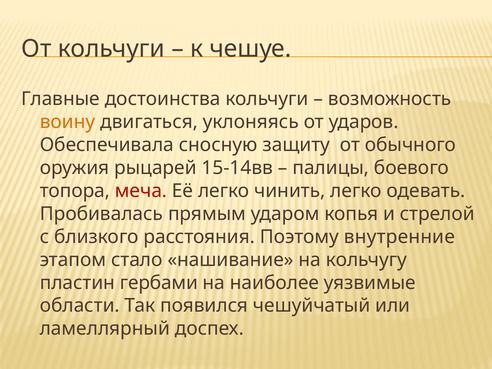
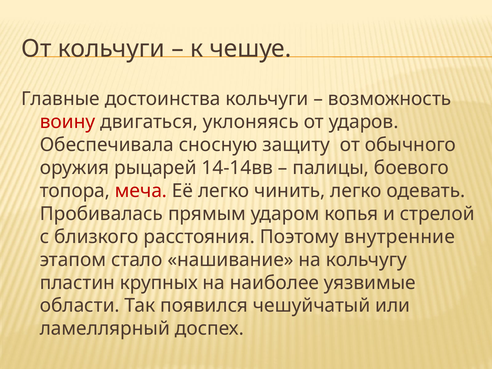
воину colour: orange -> red (68, 122)
15-14вв: 15-14вв -> 14-14вв (237, 168)
гербами: гербами -> крупных (159, 283)
